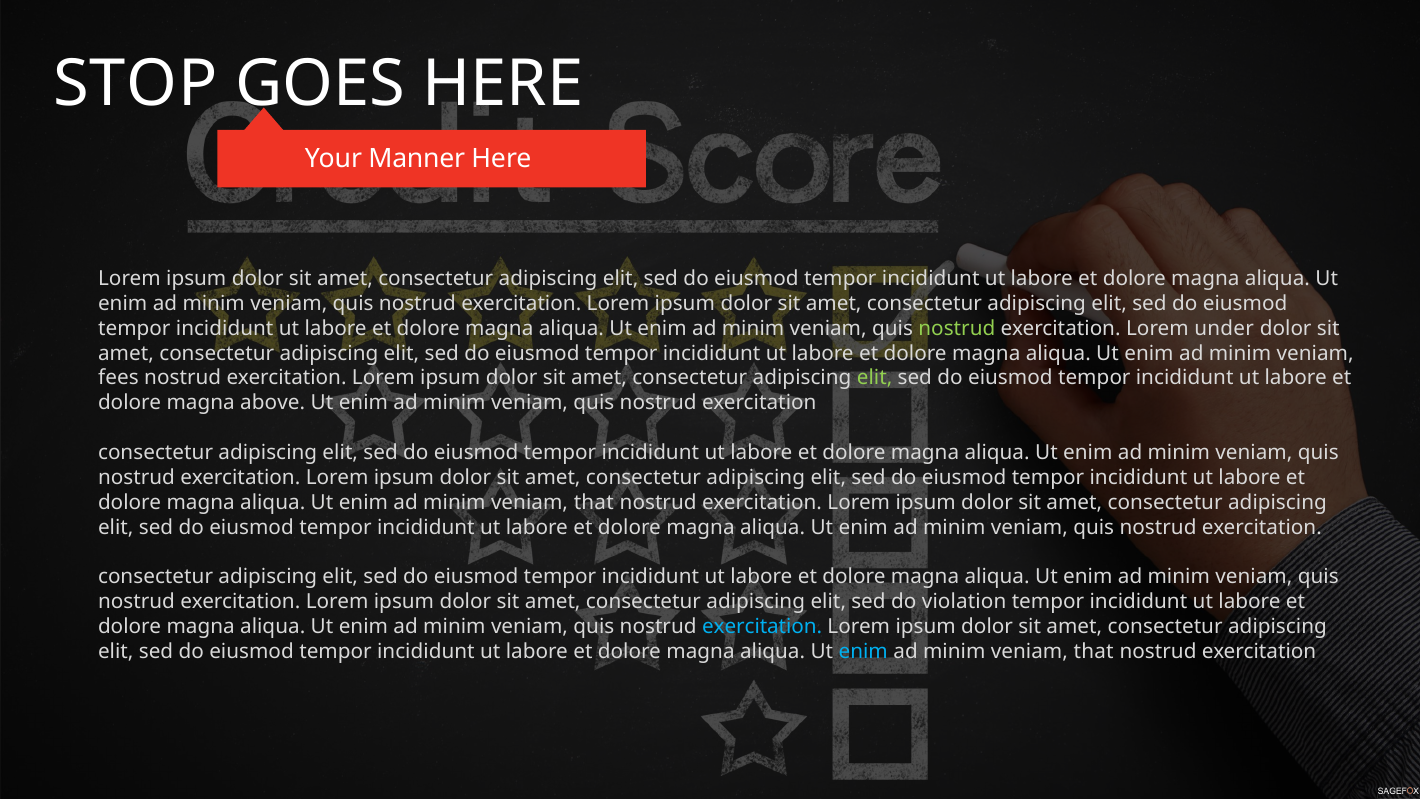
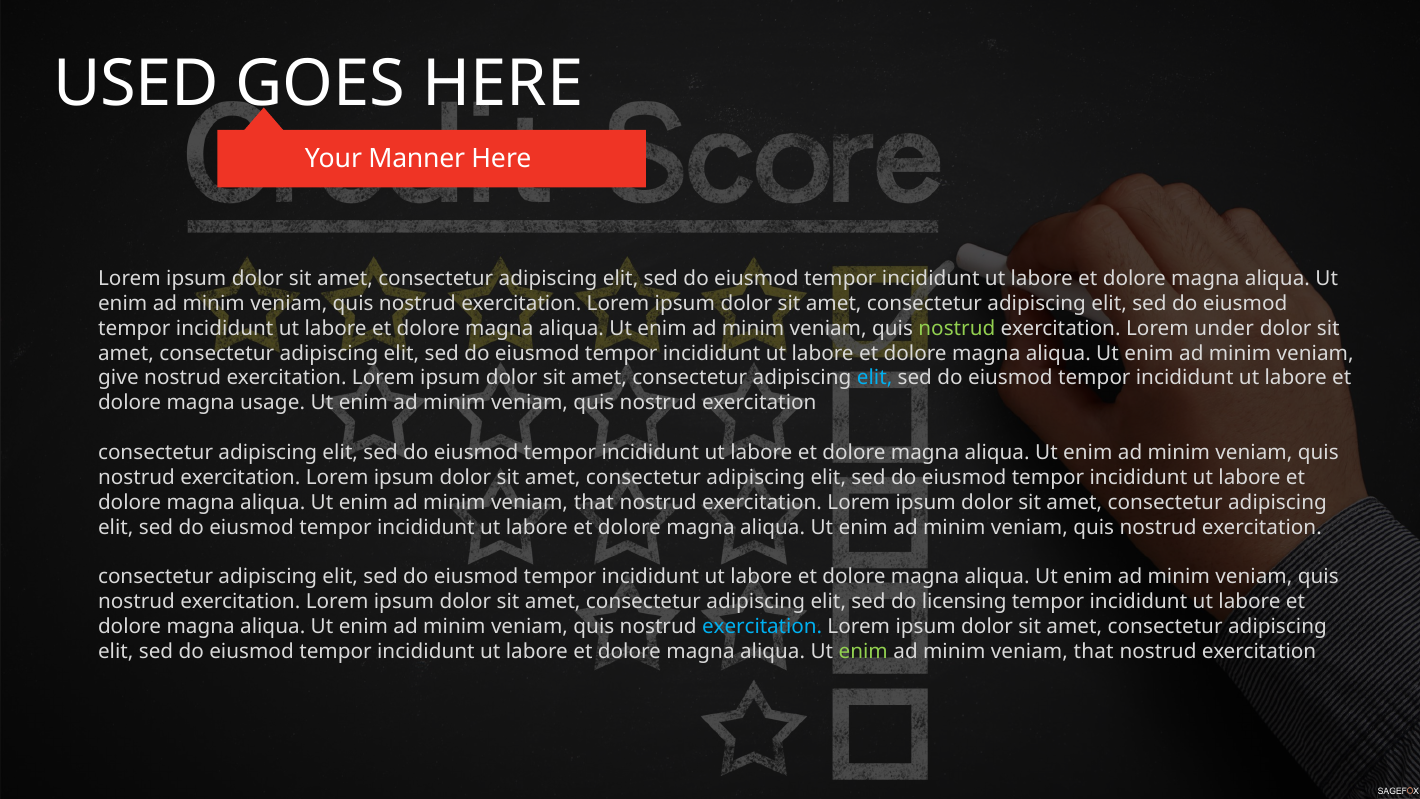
STOP: STOP -> USED (136, 84)
fees: fees -> give (118, 378)
elit colour: light green -> light blue (875, 378)
above: above -> usage (273, 403)
violation: violation -> licensing (964, 602)
enim colour: light blue -> light green (863, 651)
